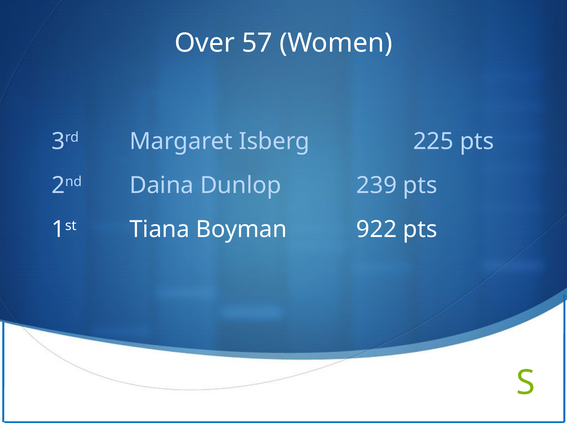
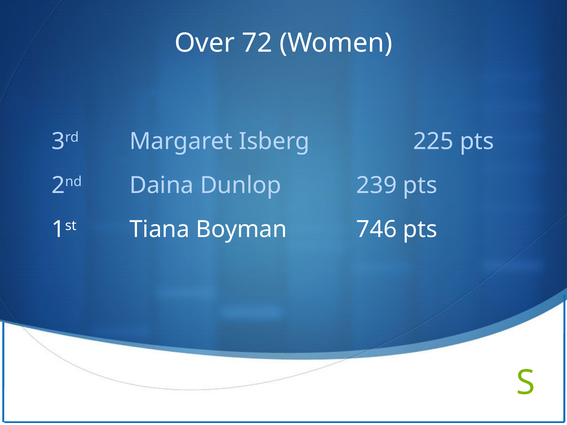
57: 57 -> 72 (257, 43)
922: 922 -> 746 (377, 230)
